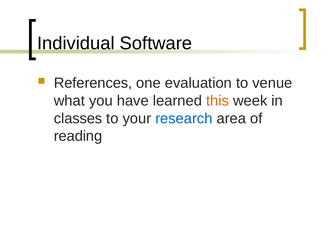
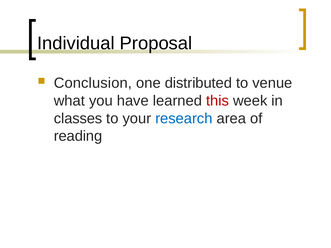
Software: Software -> Proposal (156, 43)
References: References -> Conclusion (93, 83)
evaluation: evaluation -> distributed (198, 83)
this colour: orange -> red (217, 101)
